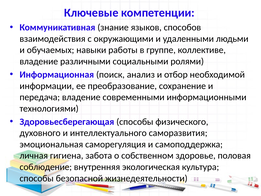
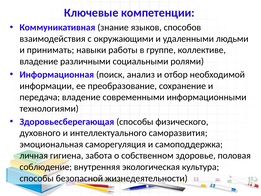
обучаемых: обучаемых -> принимать (50, 50)
